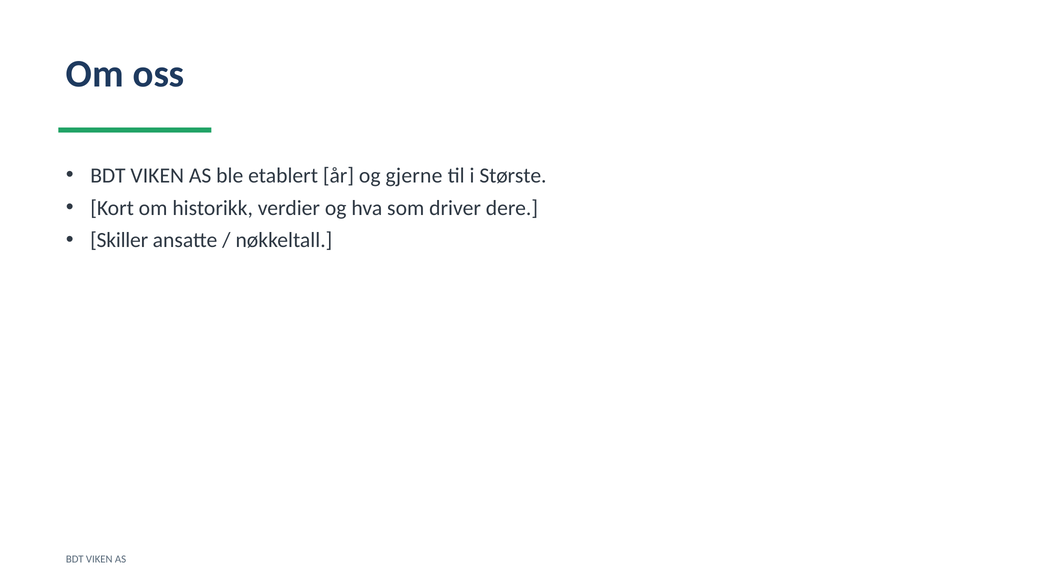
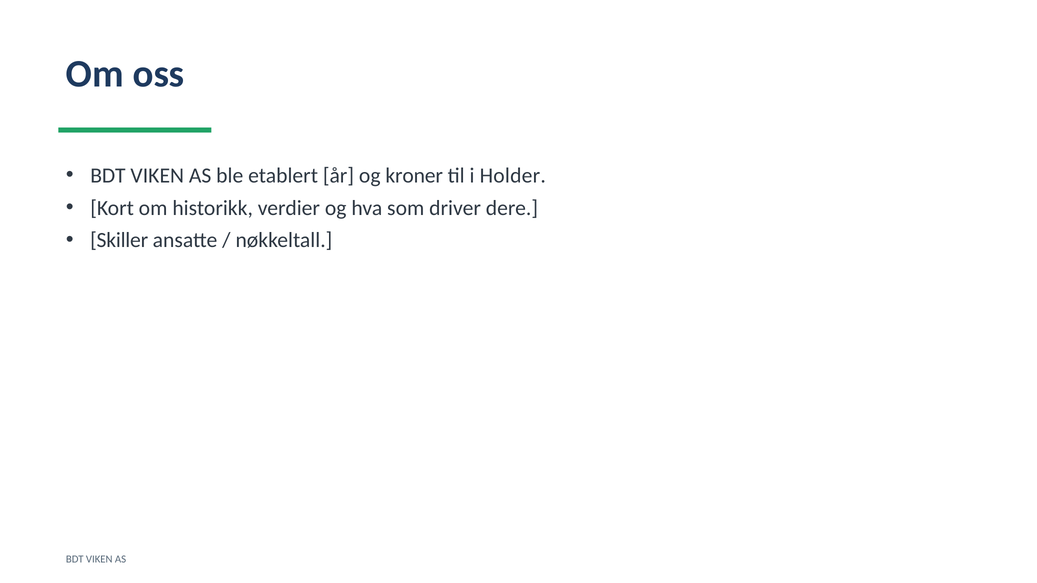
gjerne: gjerne -> kroner (414, 176)
Største: Største -> Holder (513, 176)
